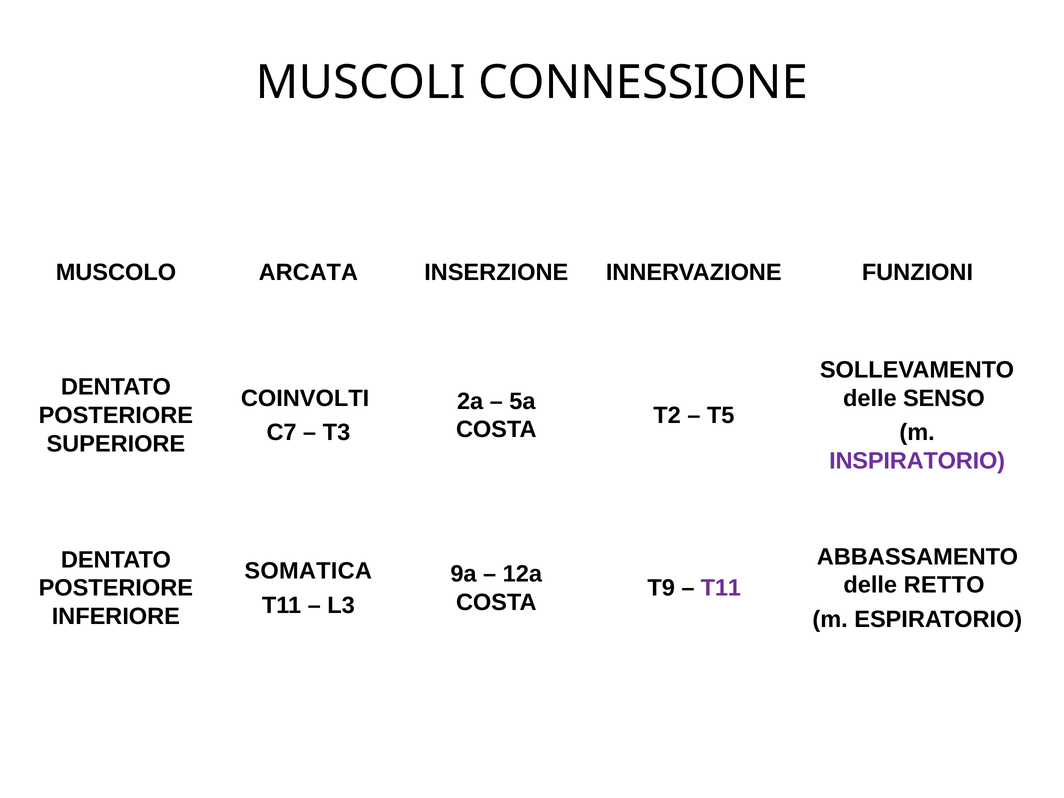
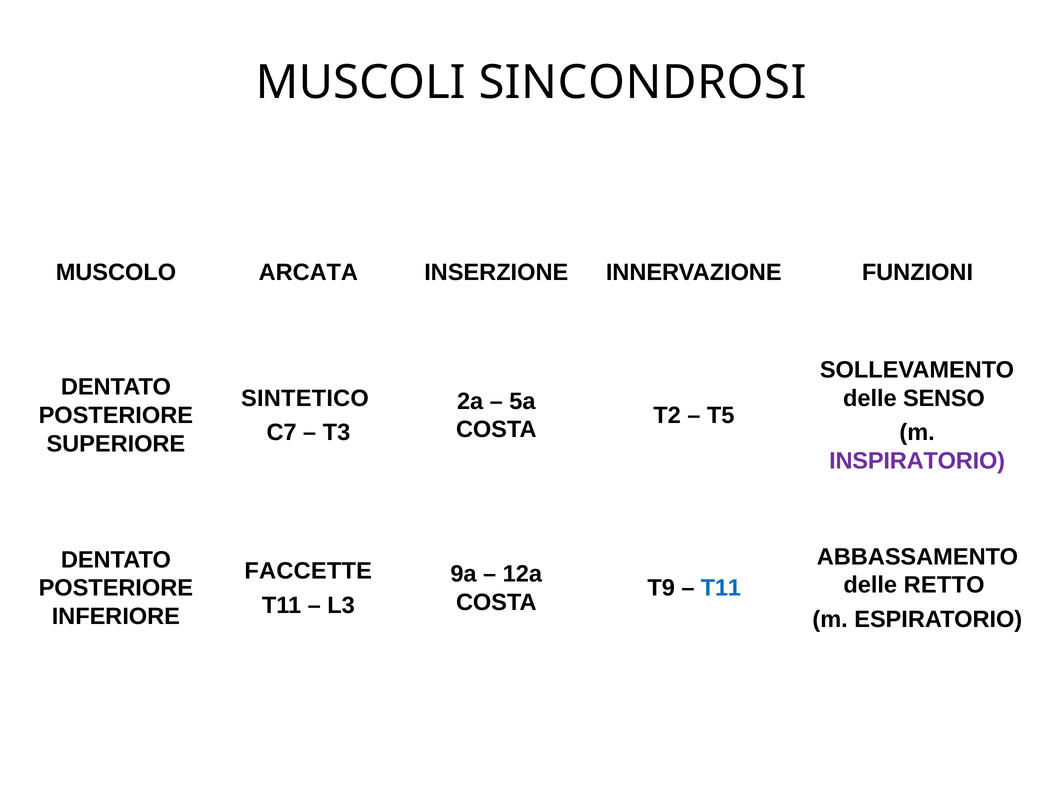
CONNESSIONE: CONNESSIONE -> SINCONDROSI (643, 83)
COINVOLTI: COINVOLTI -> SINTETICO (305, 398)
SOMATICA: SOMATICA -> FACCETTE (308, 571)
T11 colour: purple -> blue (721, 588)
